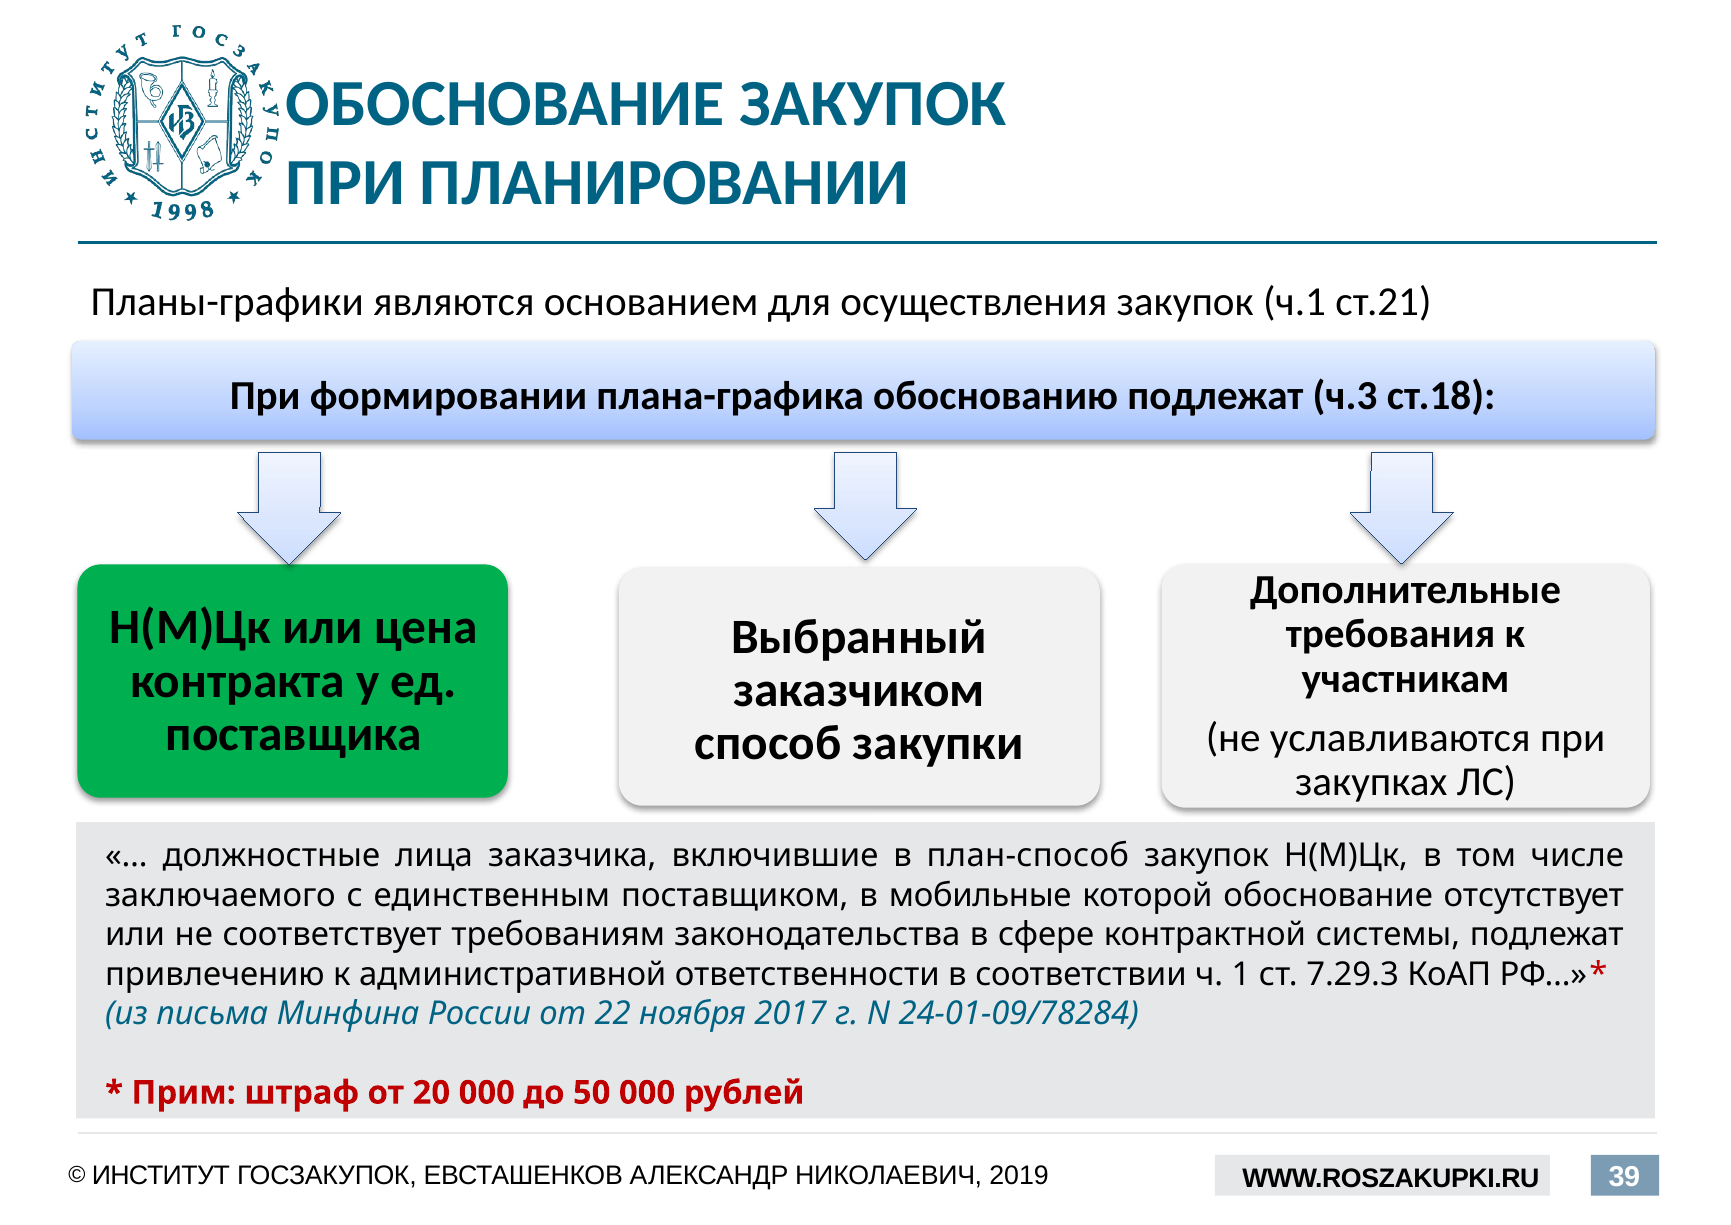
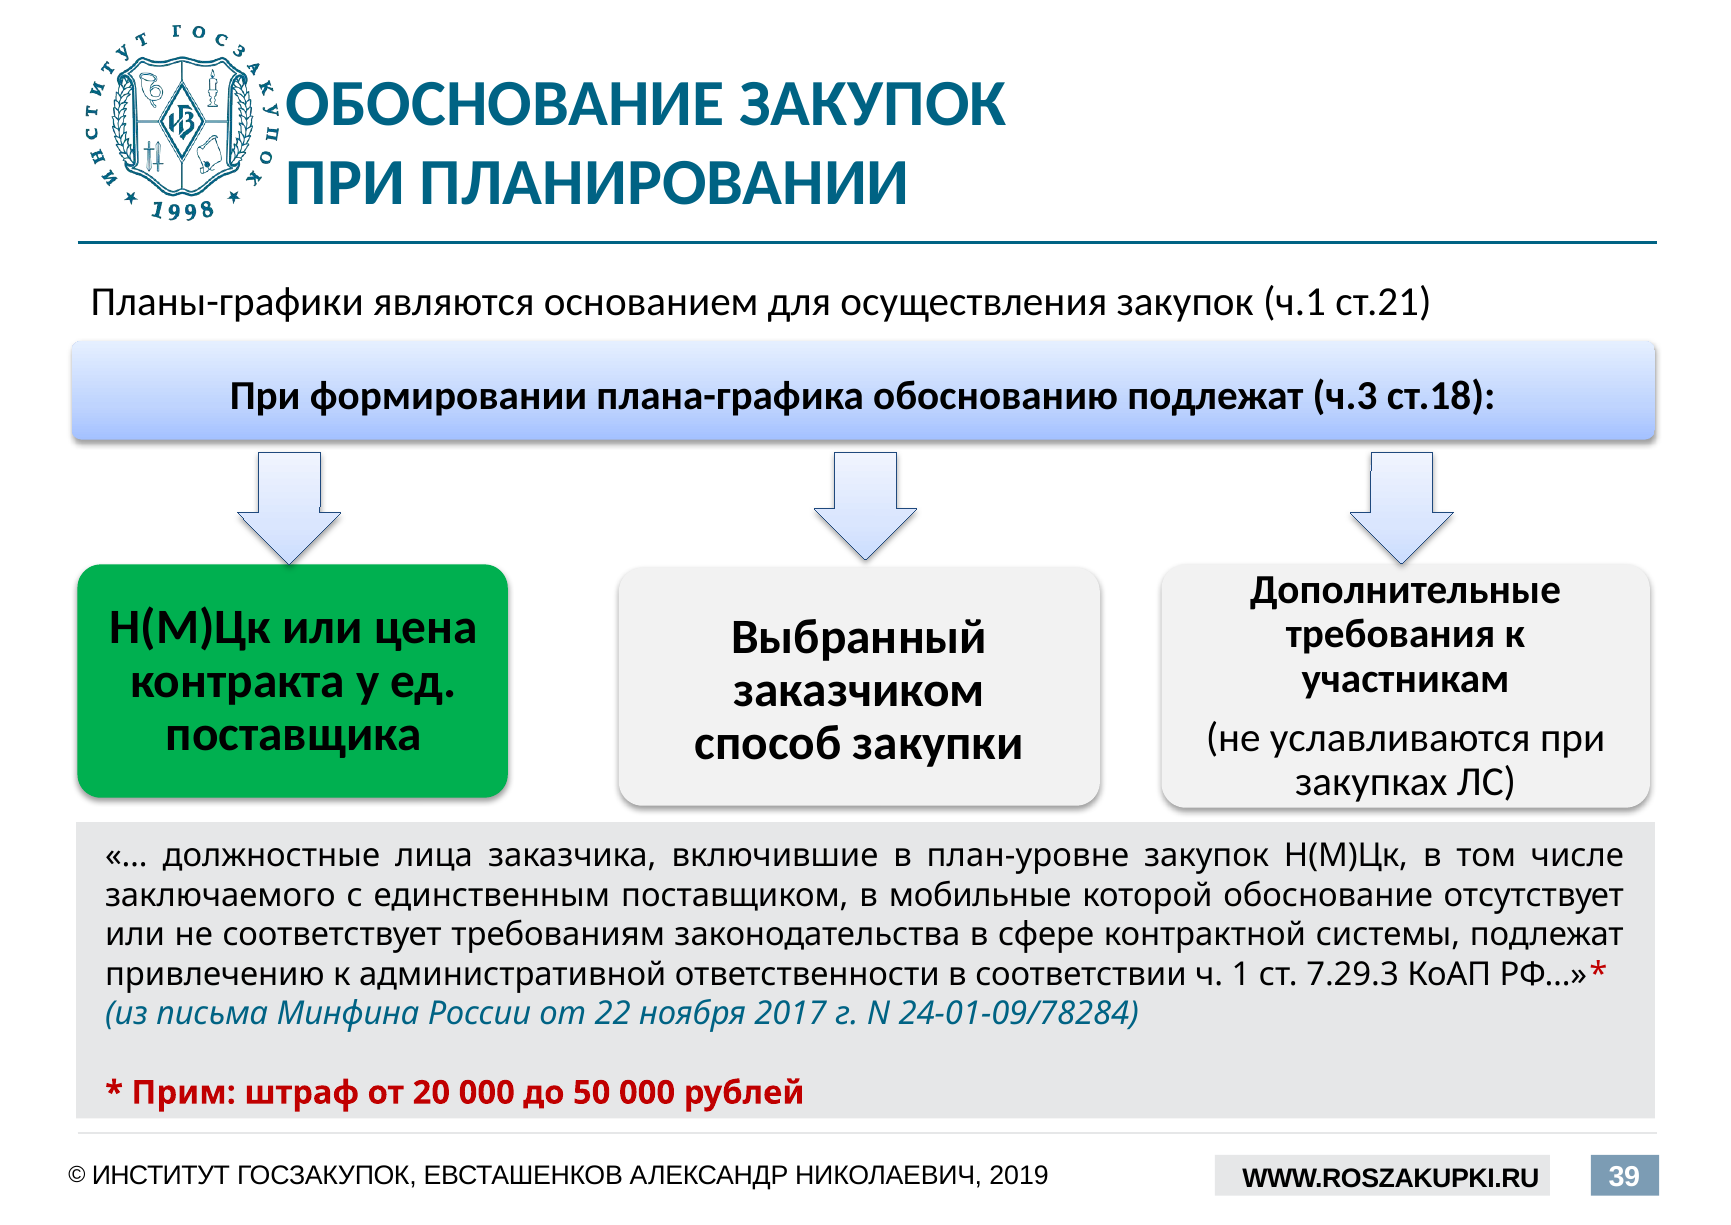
план-способ: план-способ -> план-уровне (1028, 855)
